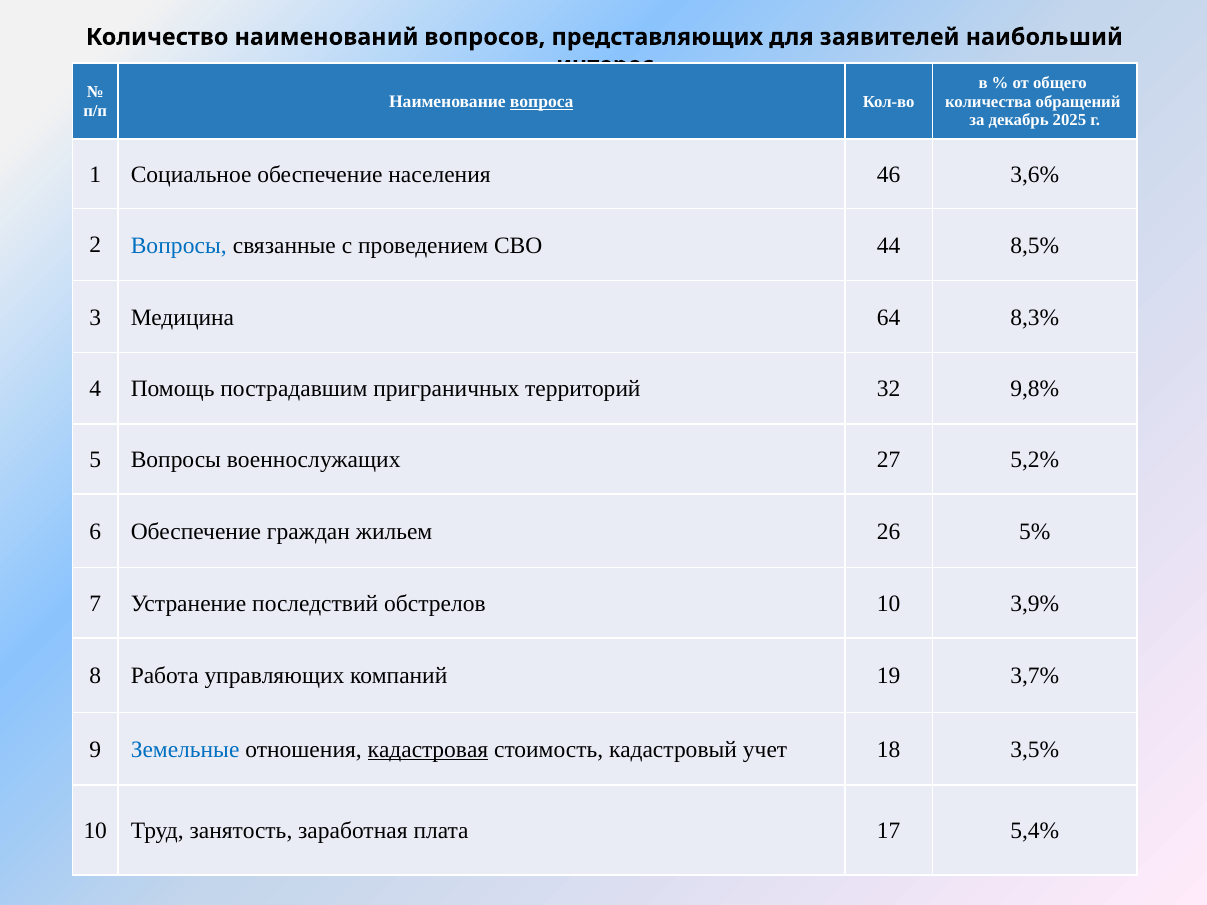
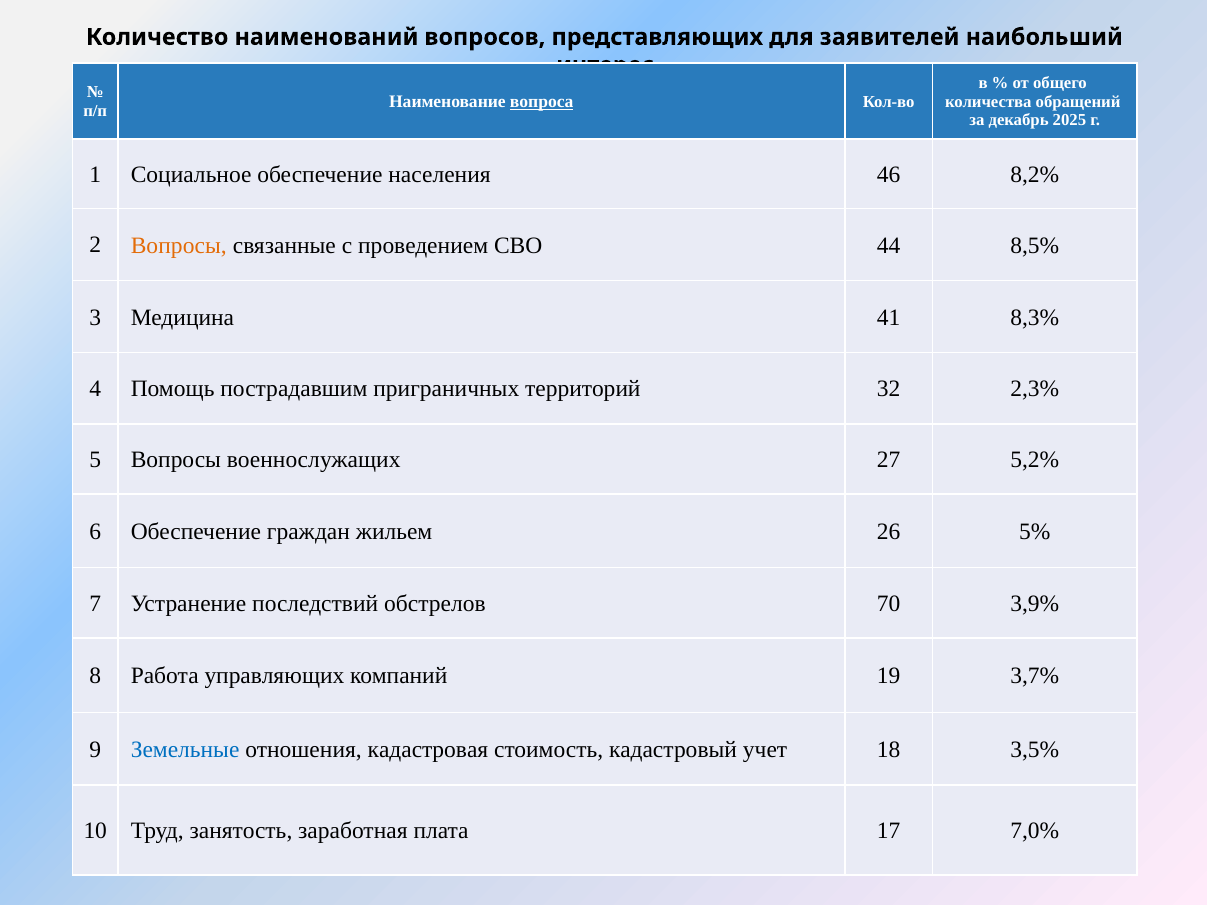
3,6%: 3,6% -> 8,2% (1035, 175)
Вопросы colour: blue -> orange (179, 245)
64: 64 -> 41 (889, 318)
9,8%: 9,8% -> 2,3% (1035, 389)
обстрелов 10: 10 -> 70 (889, 604)
кадастровая underline: present -> none (428, 750)
5,4%: 5,4% -> 7,0% (1035, 831)
